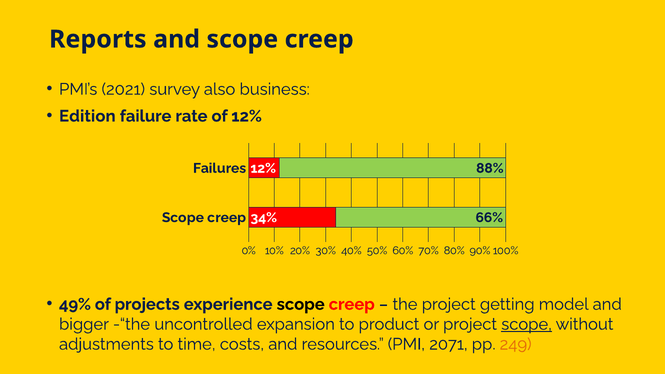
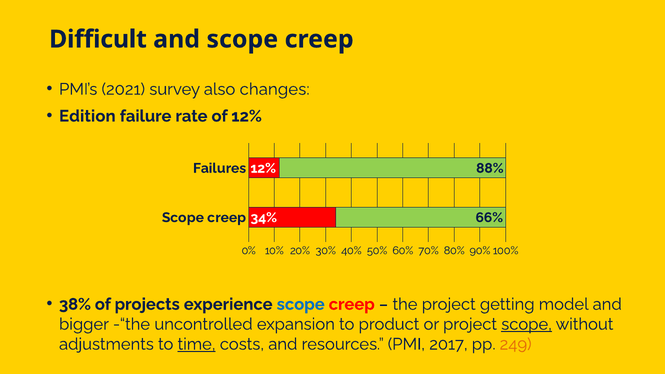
Reports: Reports -> Difficult (98, 39)
business: business -> changes (275, 89)
49%: 49% -> 38% (75, 304)
scope colour: black -> blue (301, 304)
time underline: none -> present (197, 344)
2071: 2071 -> 2017 (448, 344)
